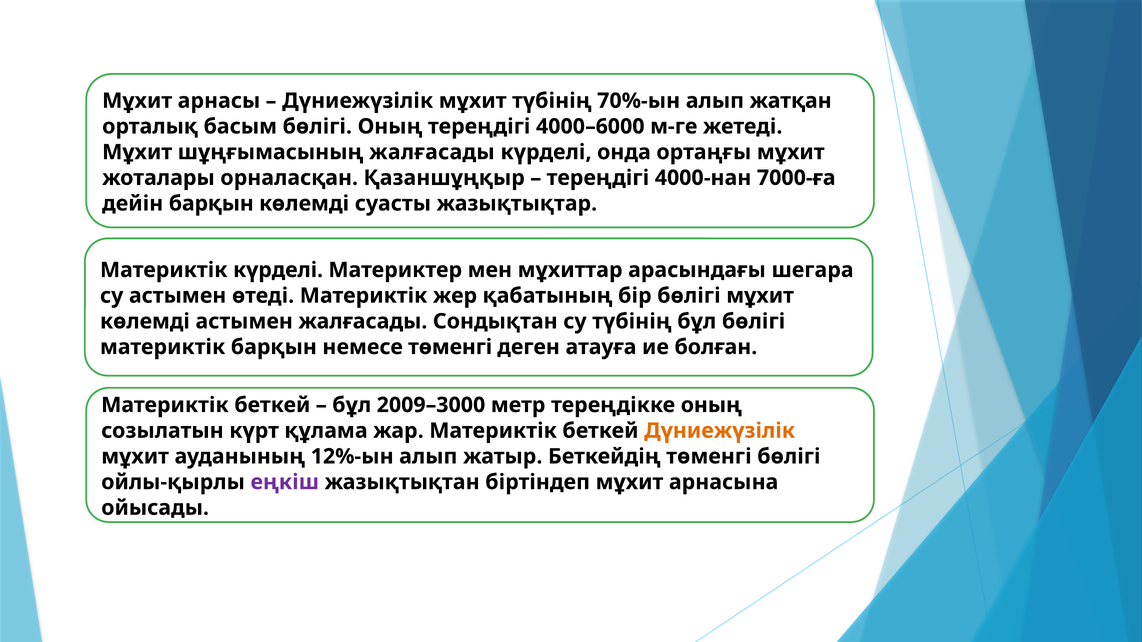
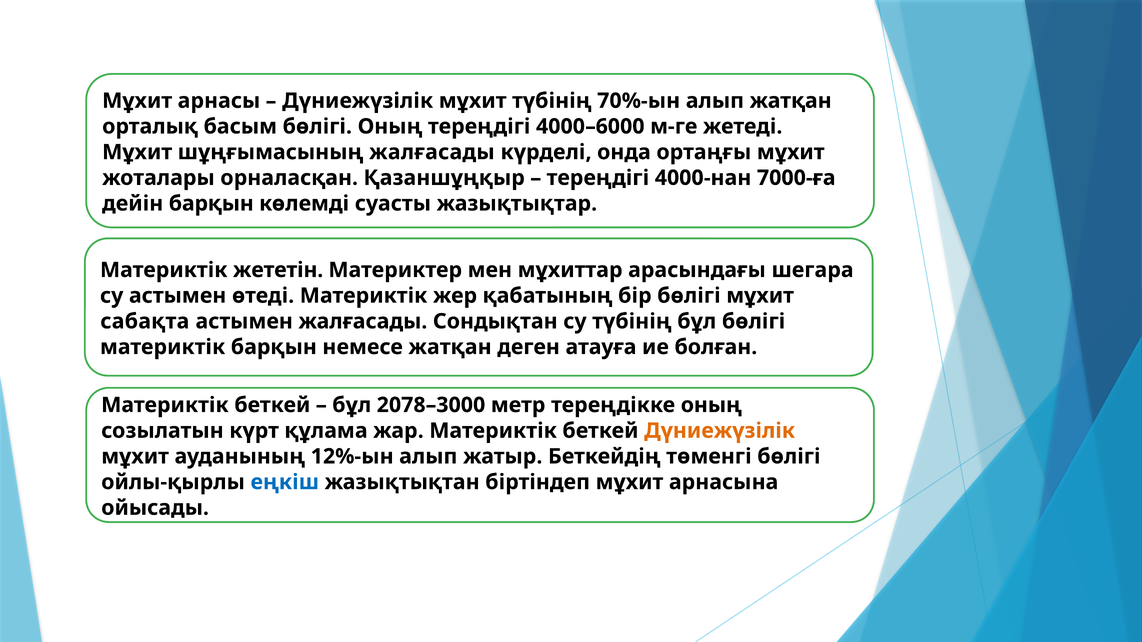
Материктік күрделі: күрделі -> жететін (278, 270)
көлемді: көлемді -> сабақта (145, 322)
немесе төменгі: төменгі -> жатқан (450, 347)
2009–3000: 2009–3000 -> 2078–3000 (431, 405)
еңкіш colour: purple -> blue (285, 482)
